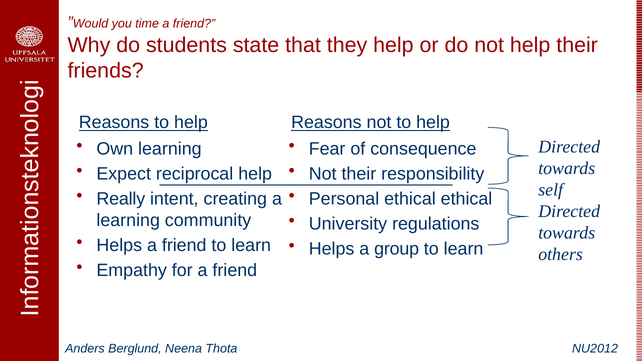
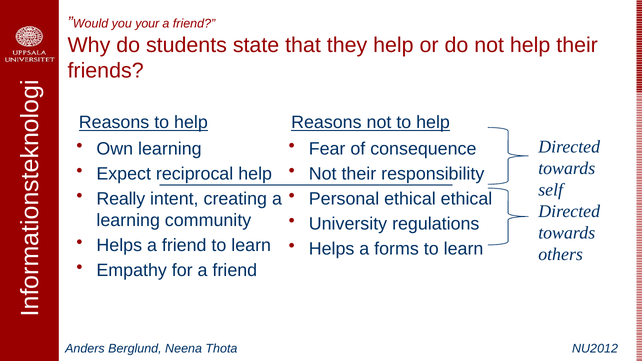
time: time -> your (147, 24)
group: group -> forms (397, 249)
